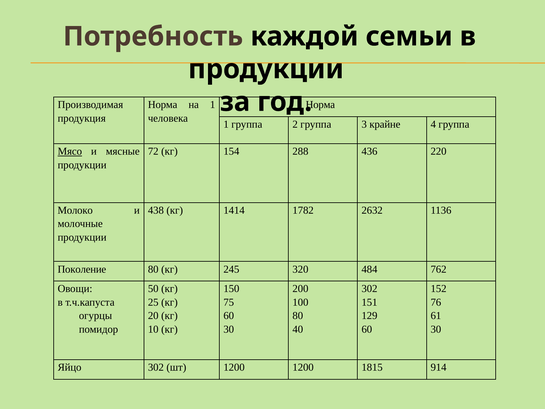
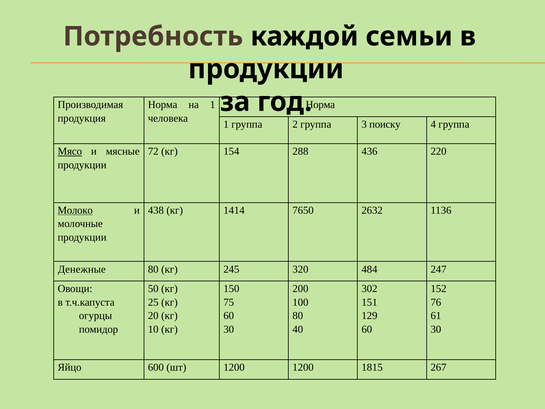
крайне: крайне -> поиску (385, 124)
Молоко underline: none -> present (75, 210)
1782: 1782 -> 7650 (303, 210)
Поколение: Поколение -> Денежные (82, 269)
762: 762 -> 247 (439, 269)
Яйцо 302: 302 -> 600 (156, 367)
914: 914 -> 267 (439, 367)
